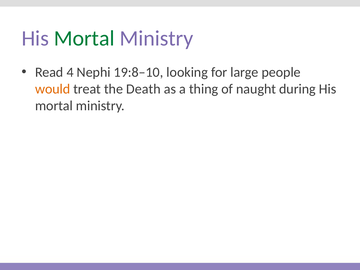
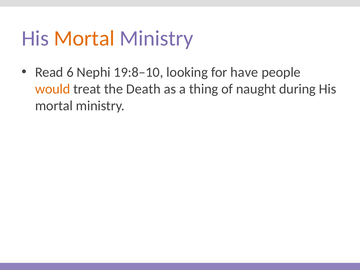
Mortal colour: green -> orange (84, 38)
4: 4 -> 6 (70, 72)
large: large -> have (244, 72)
